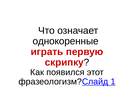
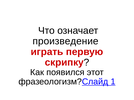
однокоренные: однокоренные -> произведение (66, 41)
